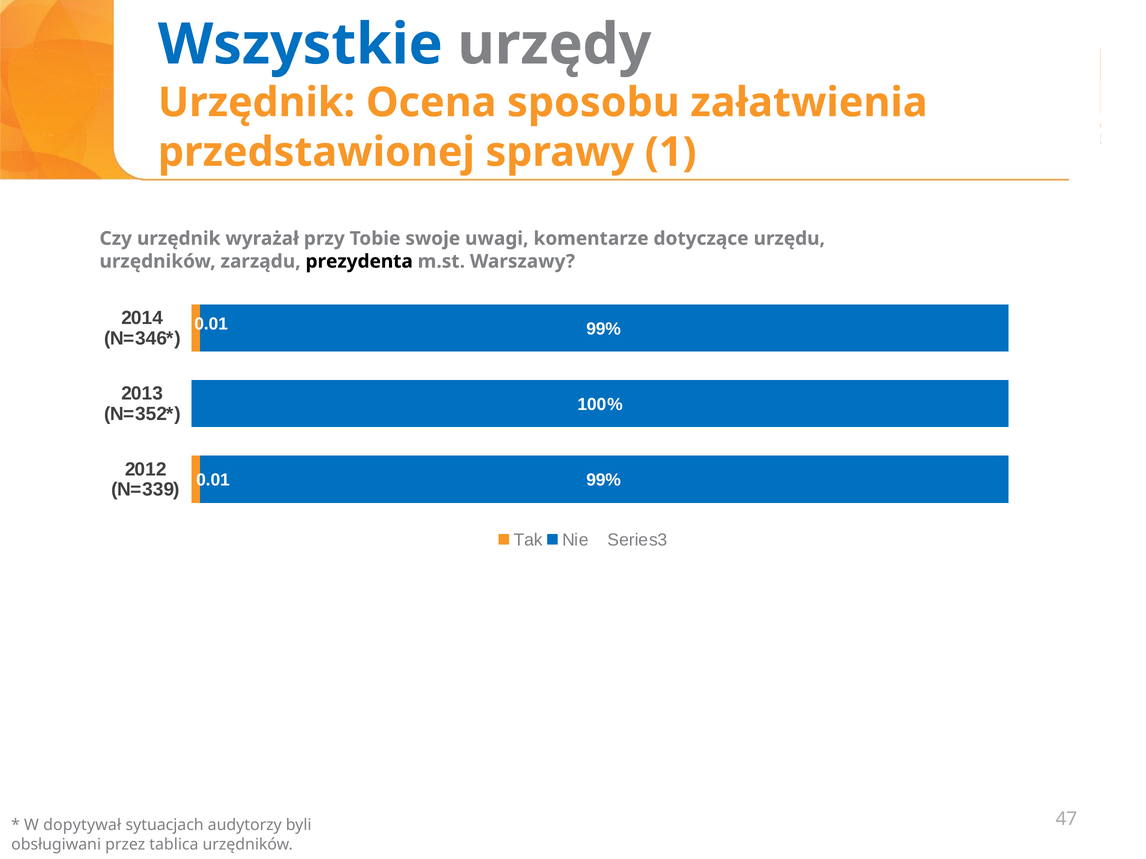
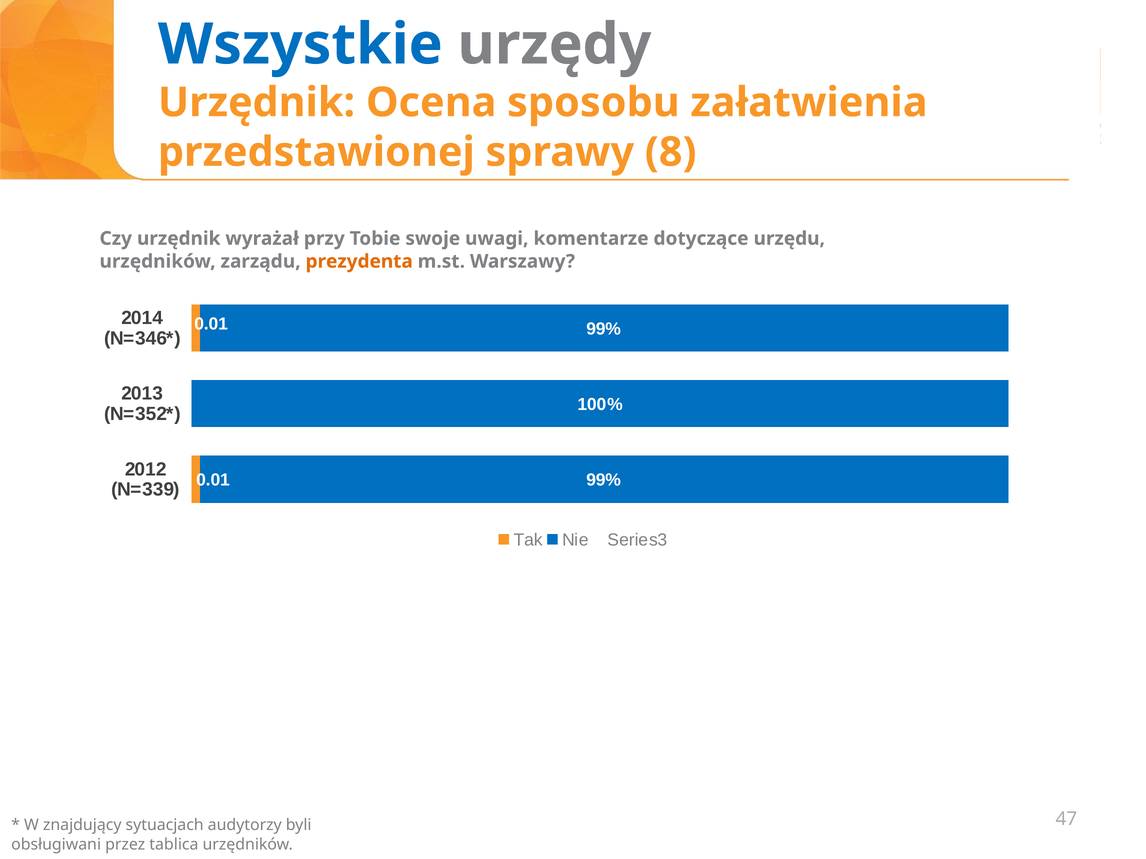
1: 1 -> 8 (671, 152)
prezydenta colour: black -> orange (359, 262)
dopytywał: dopytywał -> znajdujący (82, 826)
